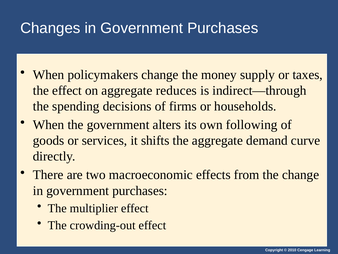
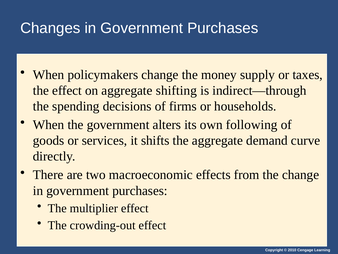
reduces: reduces -> shifting (176, 90)
